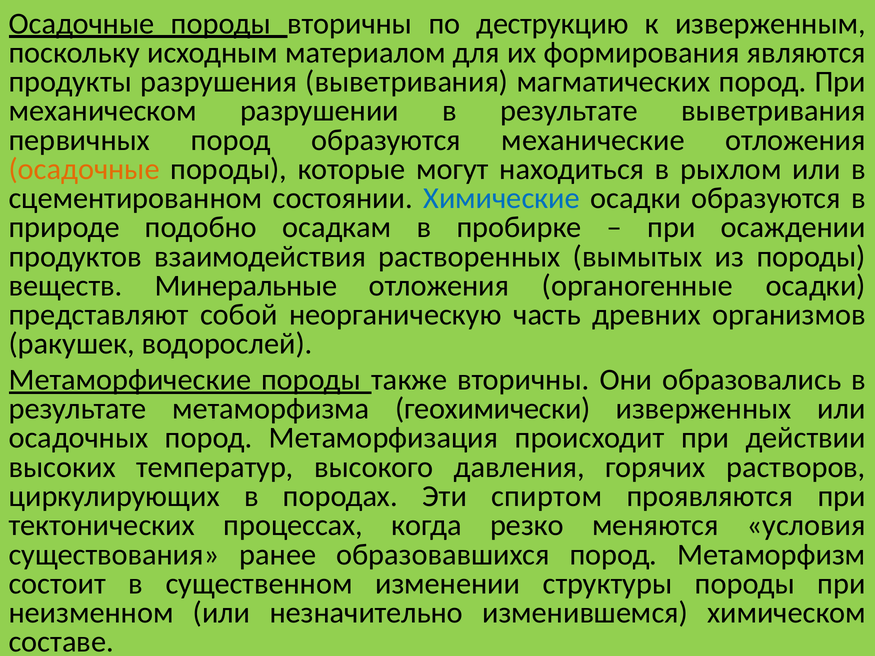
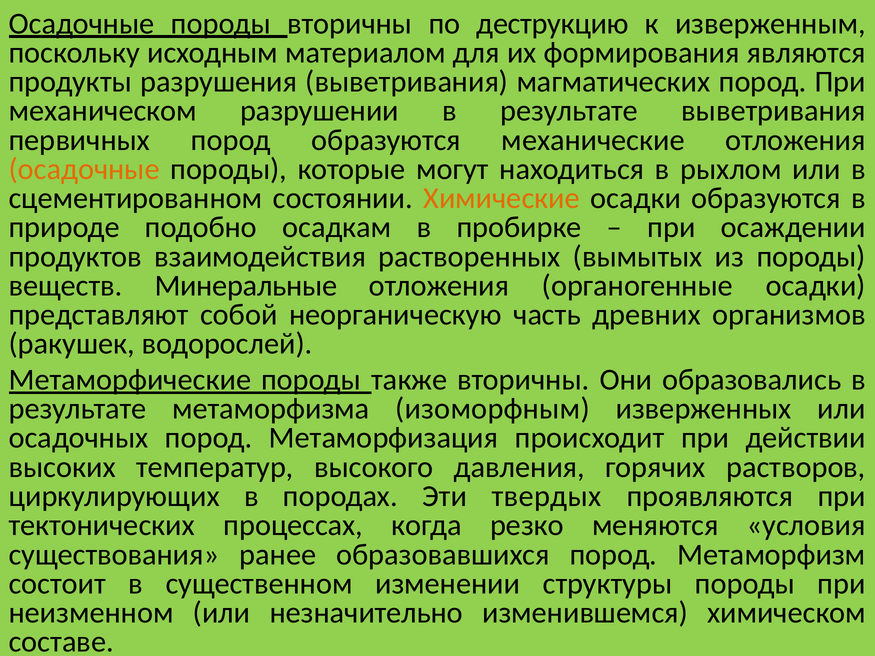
Химические colour: blue -> orange (502, 198)
геохимически: геохимически -> изоморфным (493, 409)
спиртом: спиртом -> твердых (547, 496)
